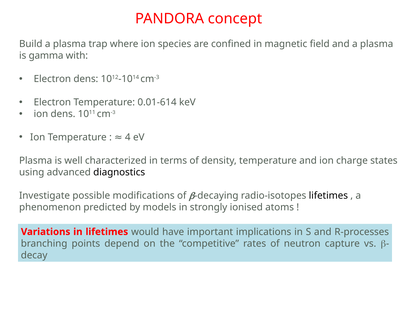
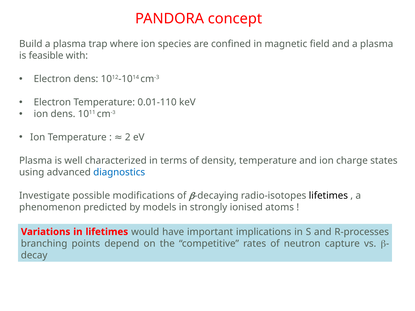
gamma: gamma -> feasible (46, 56)
0.01-614: 0.01-614 -> 0.01-110 (157, 102)
4: 4 -> 2 (128, 137)
diagnostics colour: black -> blue (119, 172)
